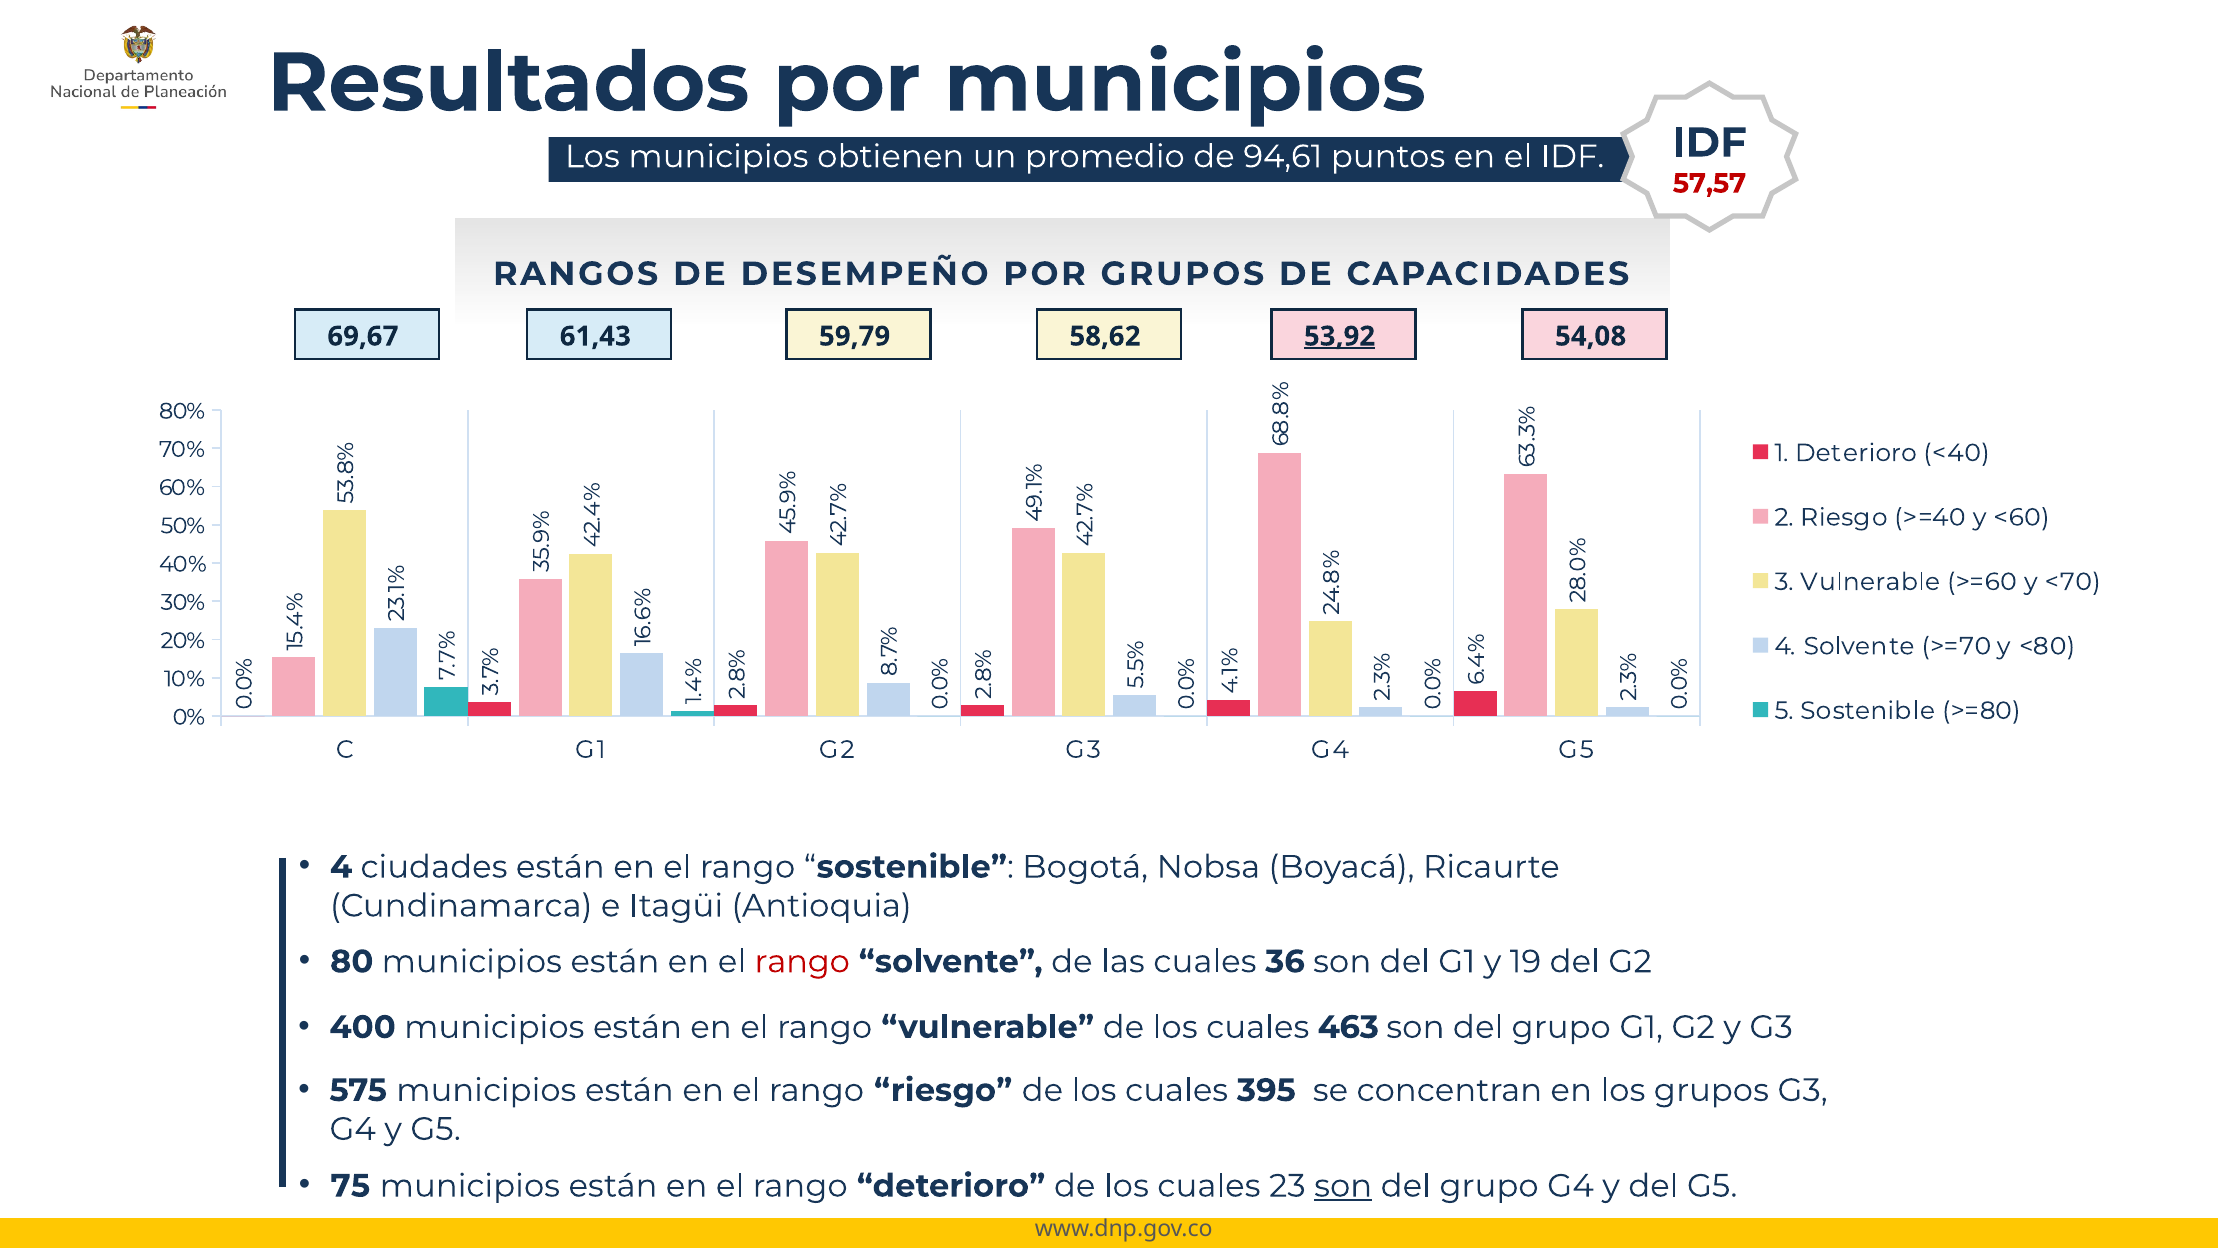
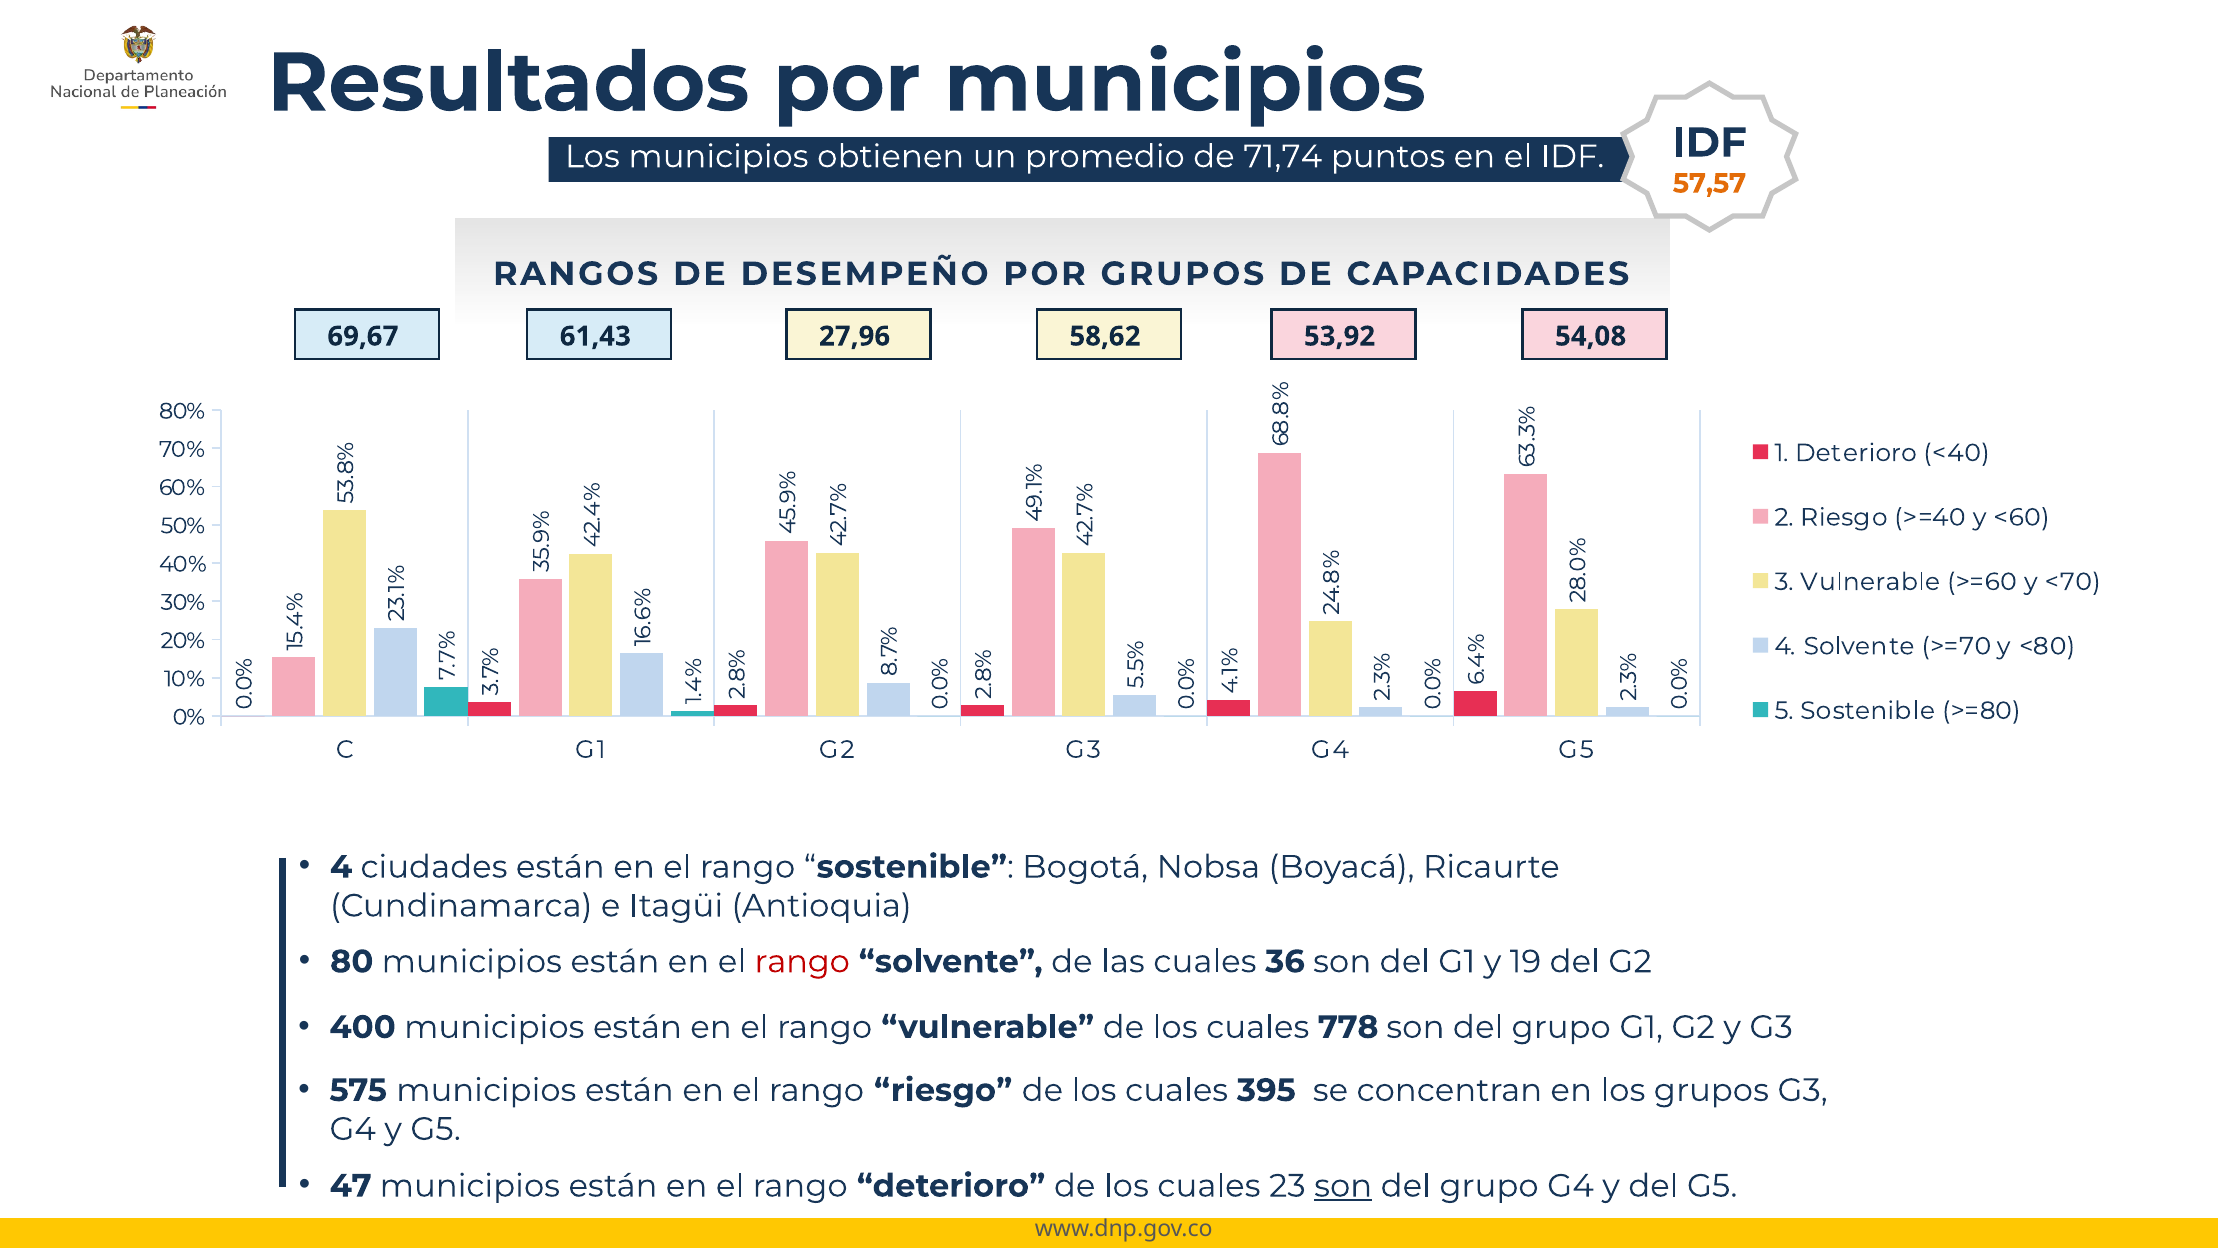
94,61: 94,61 -> 71,74 (1283, 157)
57,57 colour: red -> orange (1709, 183)
59,79: 59,79 -> 27,96 (855, 336)
53,92 underline: present -> none (1340, 336)
463: 463 -> 778 (1348, 1027)
75: 75 -> 47 (351, 1186)
